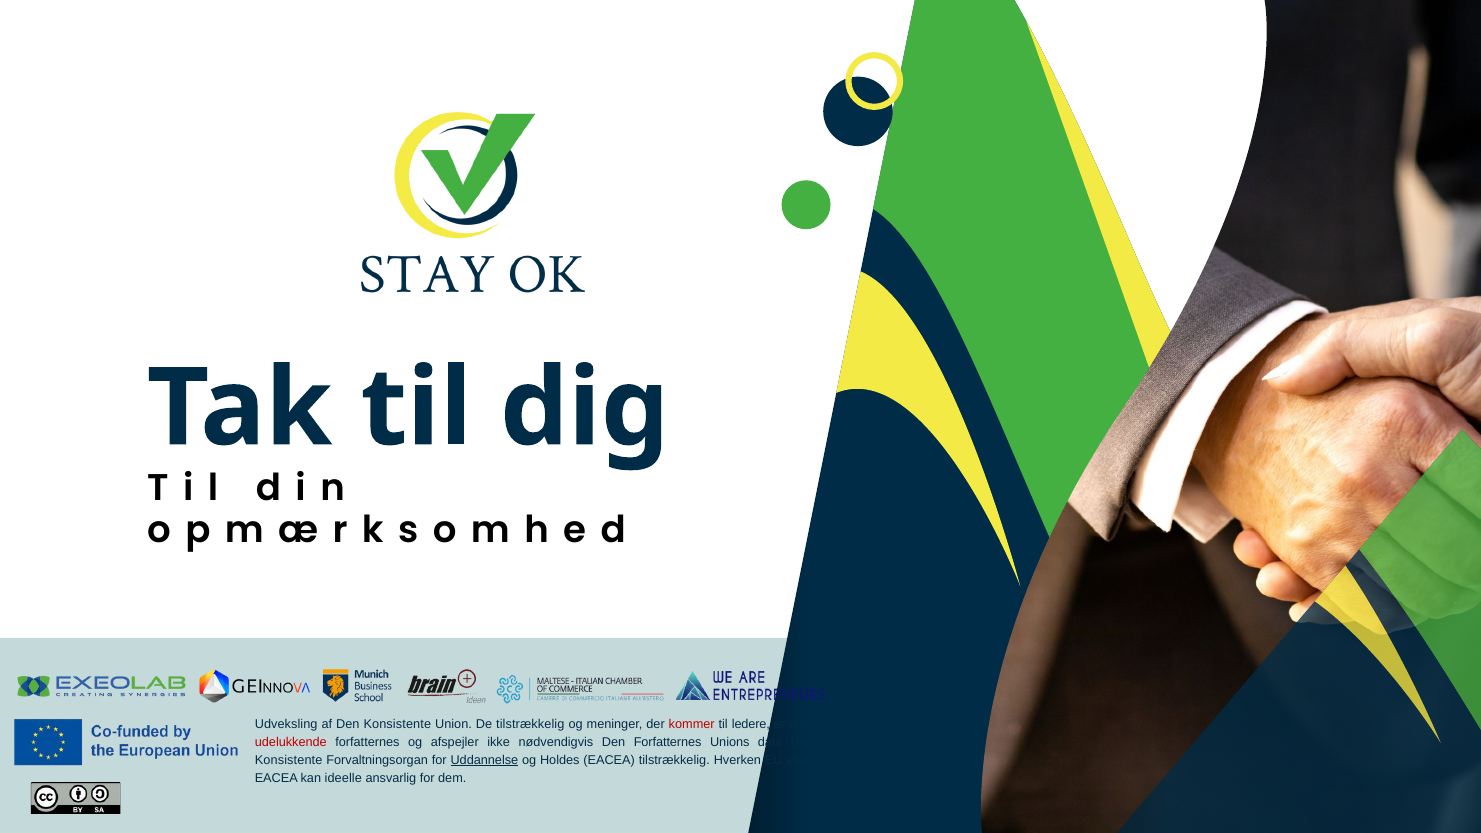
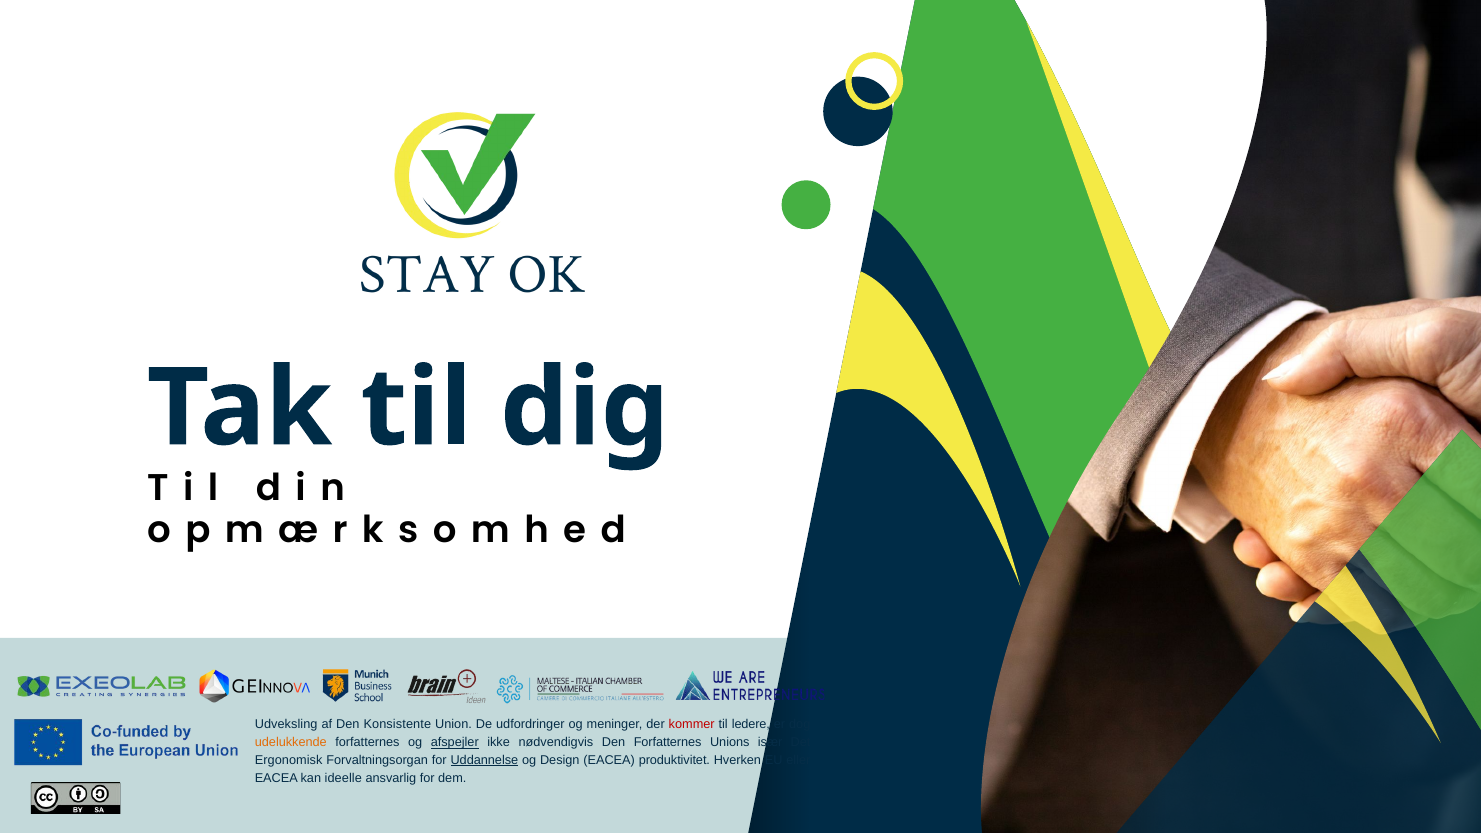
De tilstrækkelig: tilstrækkelig -> udfordringer (530, 725)
udelukkende colour: red -> orange (291, 743)
afspejler underline: none -> present (455, 743)
data: data -> især (770, 743)
Konsistente: Konsistente -> Ergonomisk (289, 760)
Holdes: Holdes -> Design (560, 760)
EACEA tilstrækkelig: tilstrækkelig -> produktivitet (674, 760)
